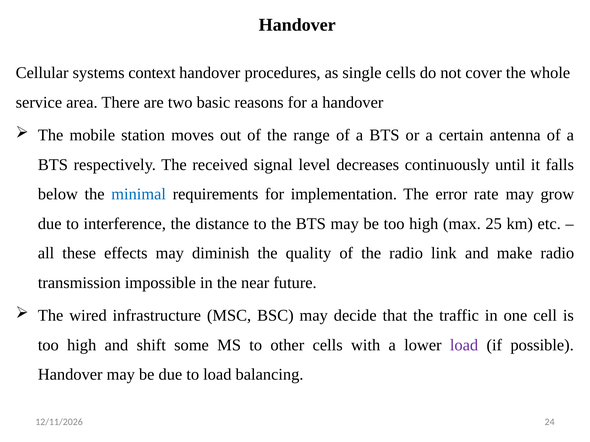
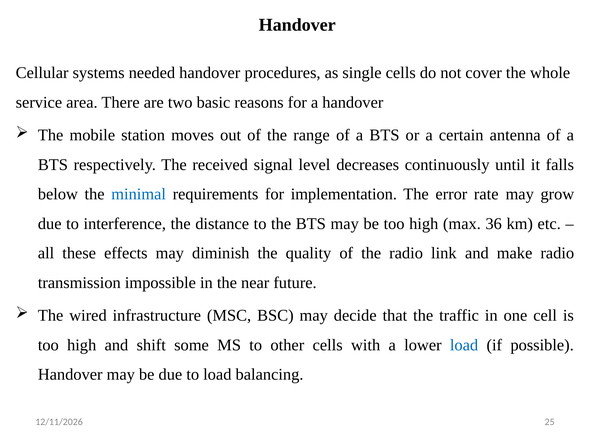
context: context -> needed (152, 73)
25: 25 -> 36 (494, 224)
load colour: purple -> blue (464, 345)
24: 24 -> 25 (550, 422)
